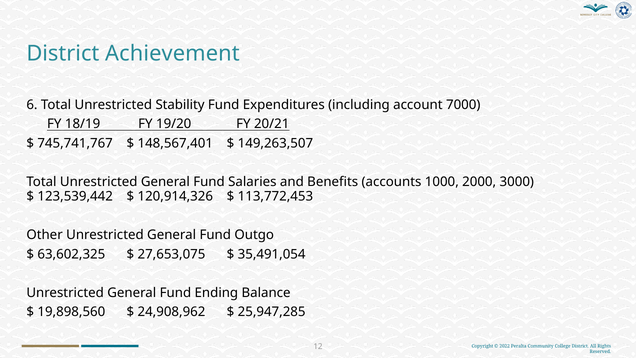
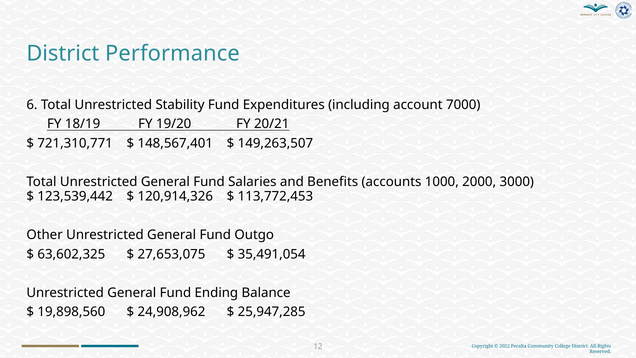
Achievement: Achievement -> Performance (172, 53)
745,741,767: 745,741,767 -> 721,310,771 (75, 143)
